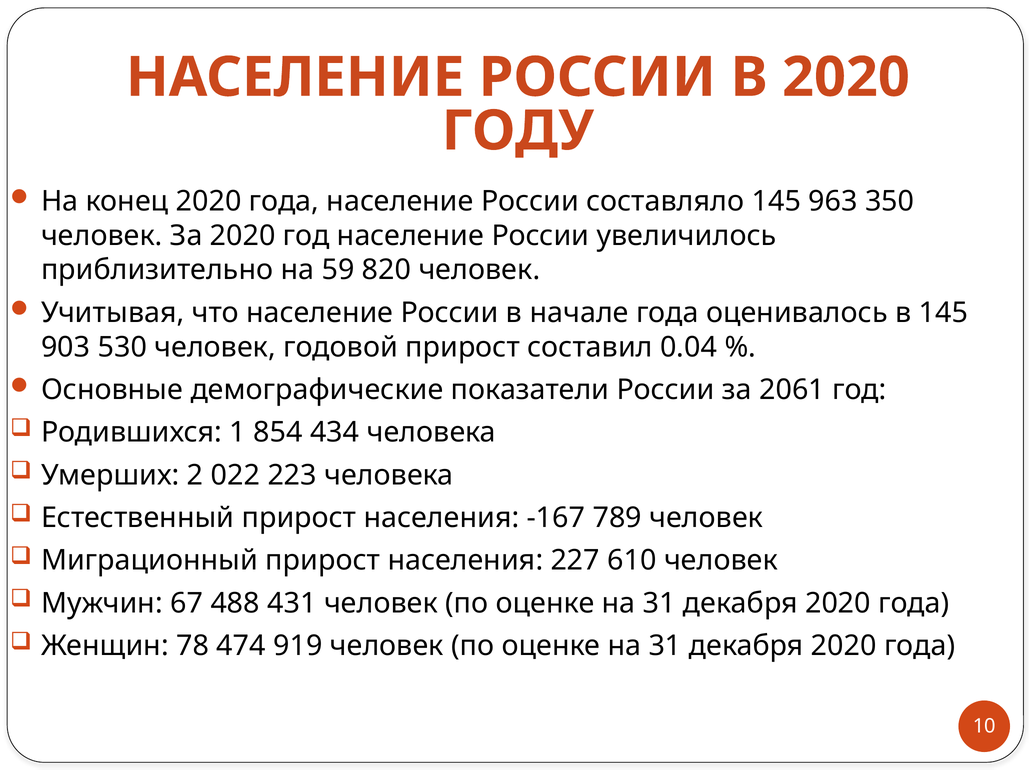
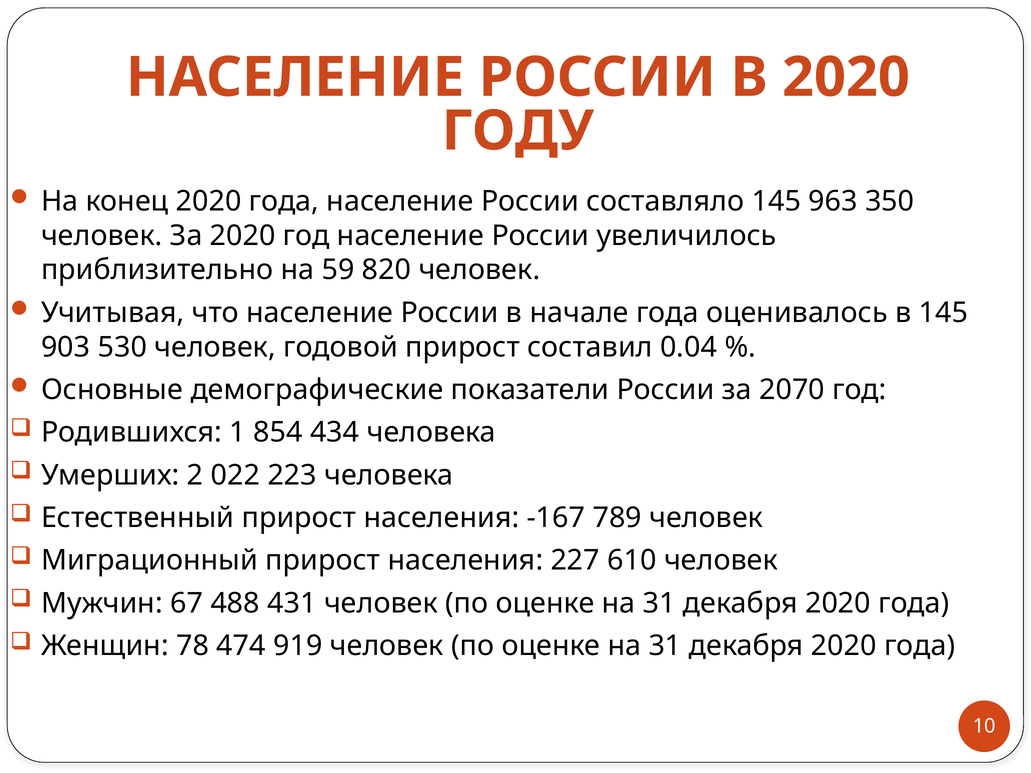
2061: 2061 -> 2070 (792, 390)
